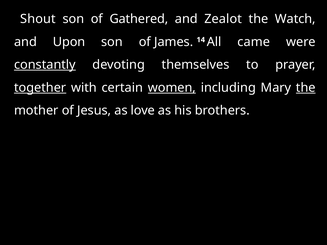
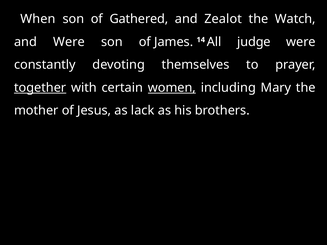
Shout: Shout -> When (38, 19)
and Upon: Upon -> Were (69, 42)
came: came -> judge (254, 42)
constantly underline: present -> none (45, 65)
the underline: present -> none (306, 88)
love: love -> lack (143, 111)
